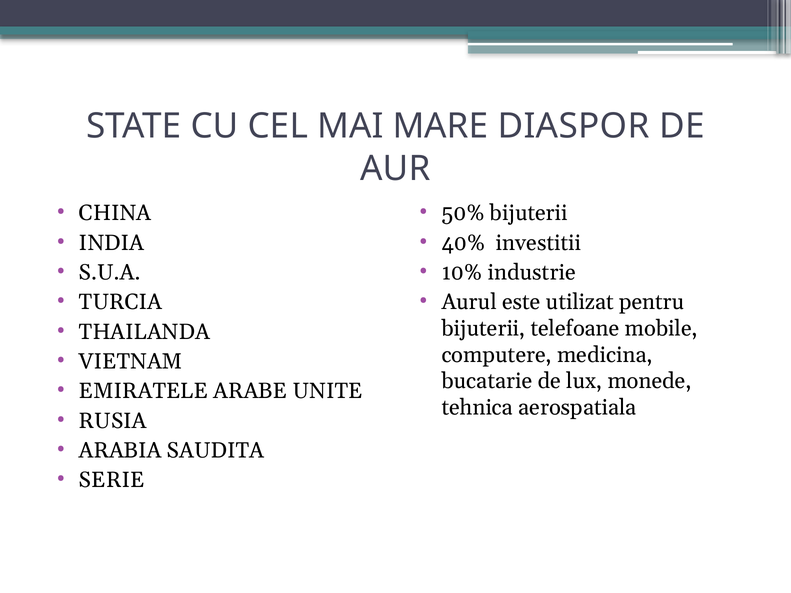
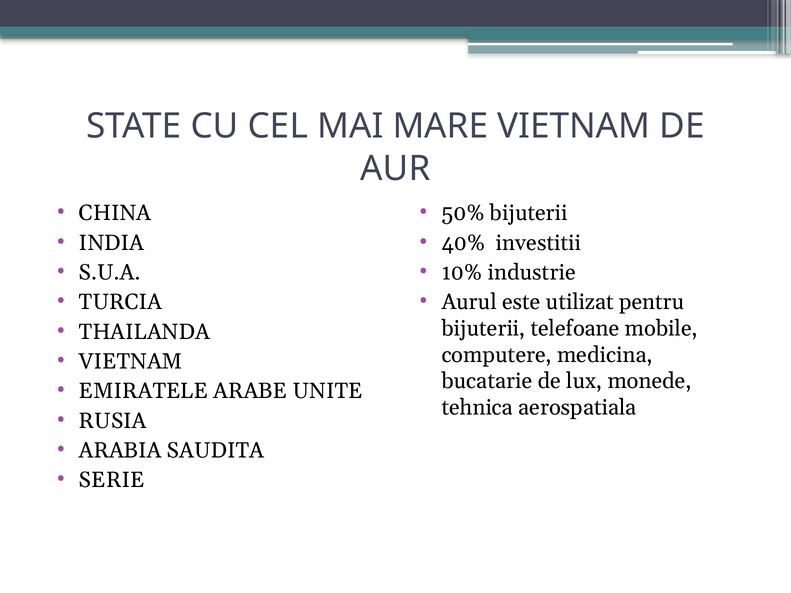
MARE DIASPOR: DIASPOR -> VIETNAM (574, 126)
